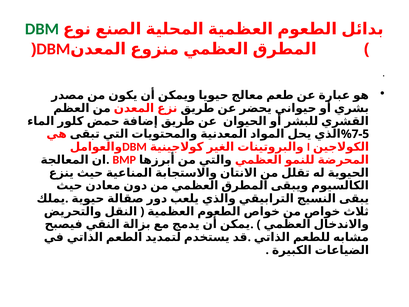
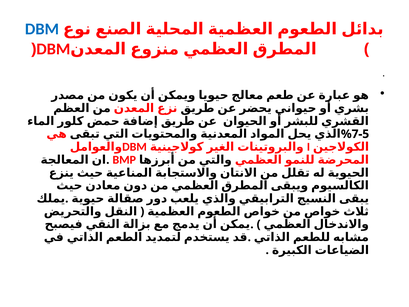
DBM colour: green -> blue (42, 29)
